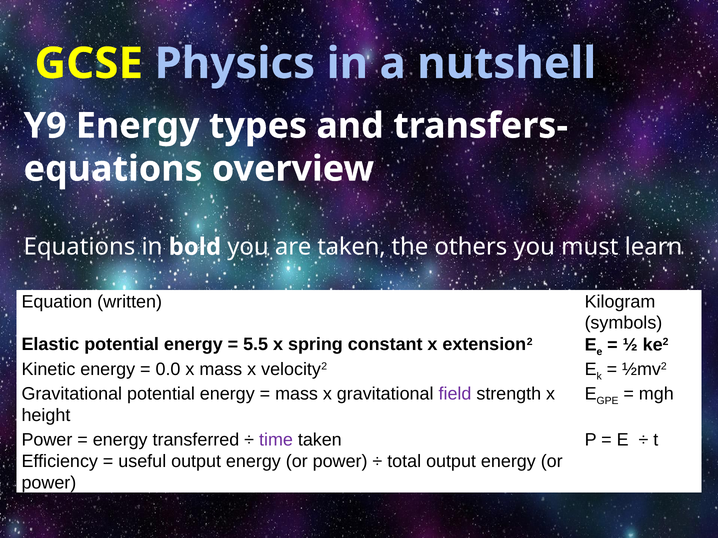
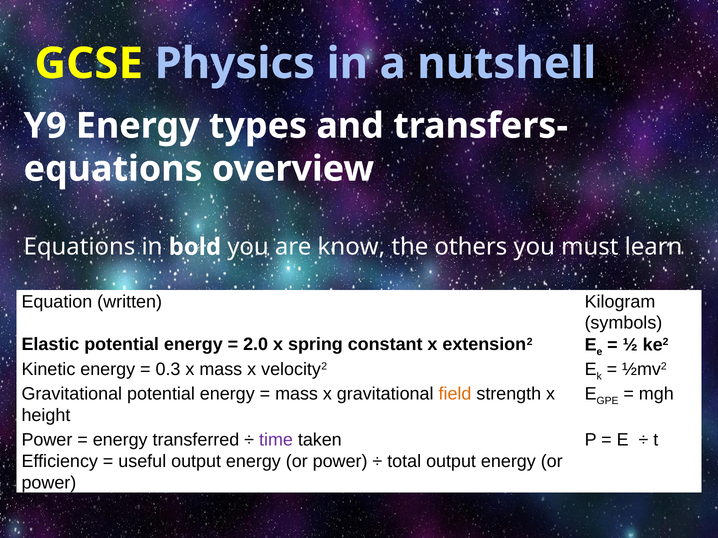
are taken: taken -> know (351, 247)
5.5: 5.5 -> 2.0 (256, 345)
0.0: 0.0 -> 0.3 (168, 369)
field colour: purple -> orange (455, 394)
